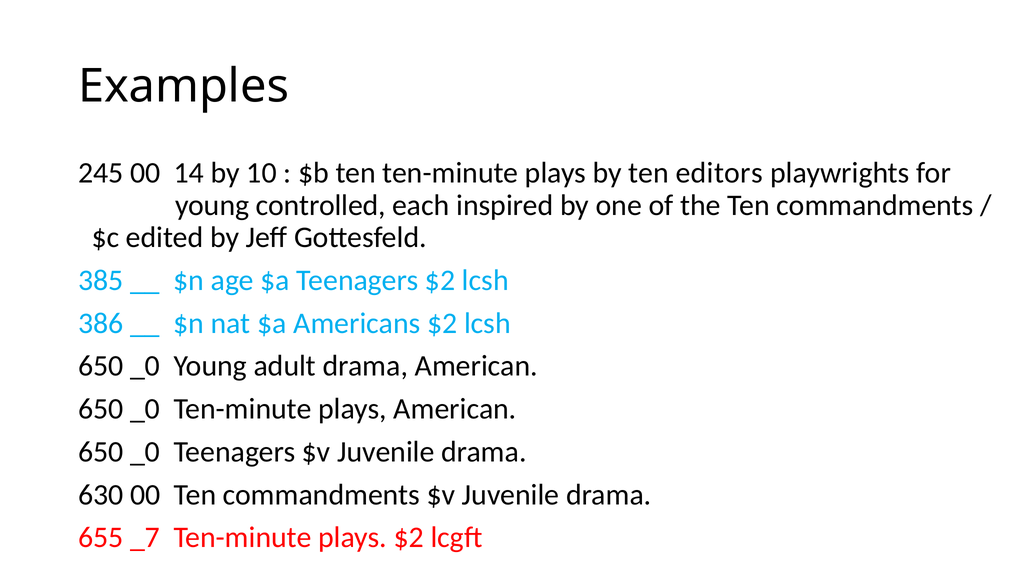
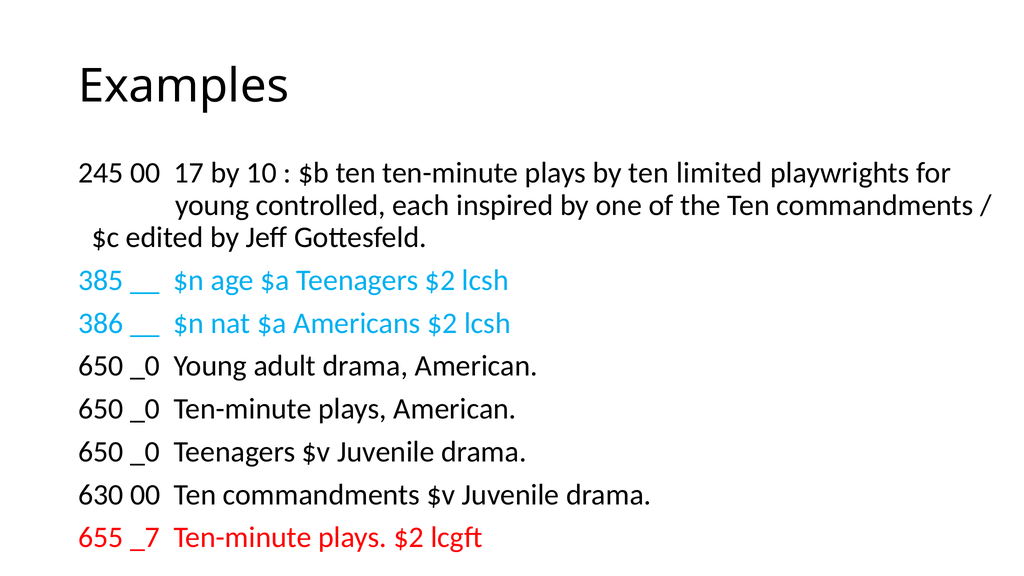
14: 14 -> 17 (189, 173)
editors: editors -> limited (719, 173)
